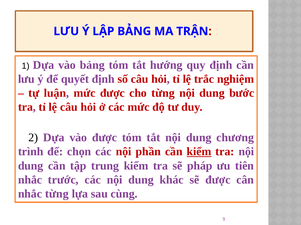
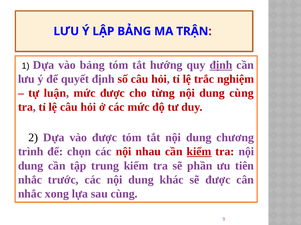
định underline: none -> present (221, 65)
dung bước: bước -> cùng (242, 93)
phần: phần -> nhau (148, 152)
pháp: pháp -> phần (200, 166)
nhắc từng: từng -> xong (57, 194)
